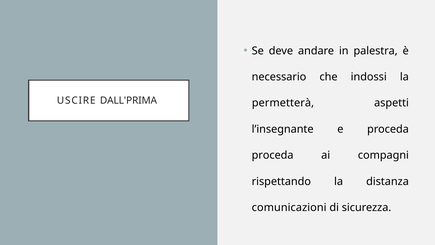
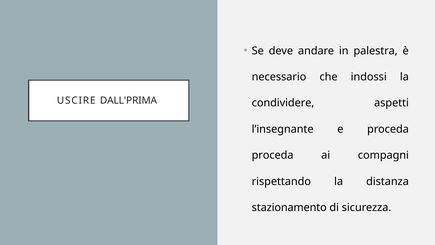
permetterà: permetterà -> condividere (283, 103)
comunicazioni: comunicazioni -> stazionamento (289, 207)
